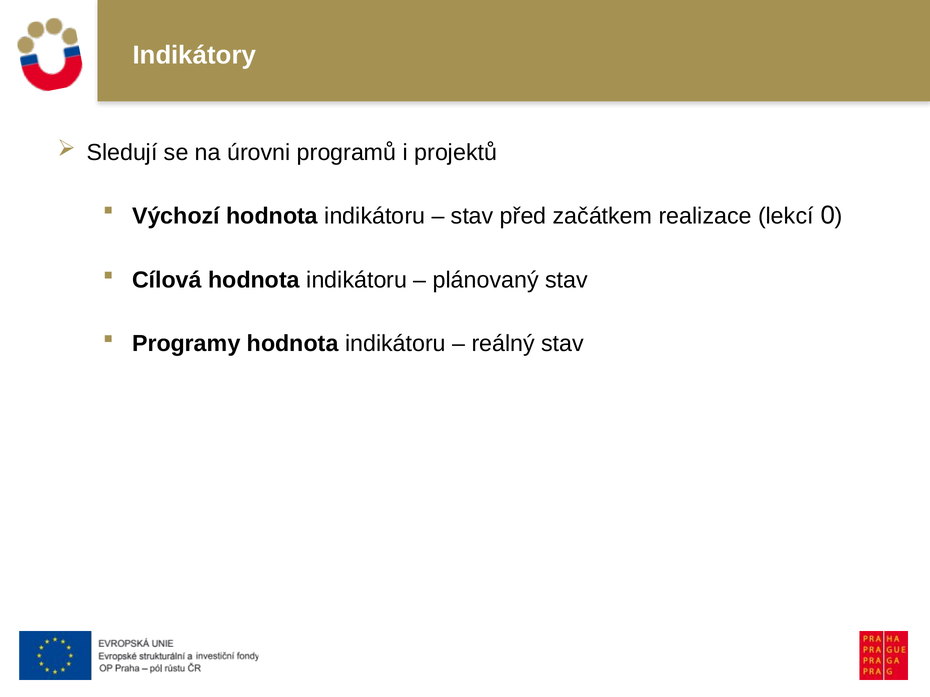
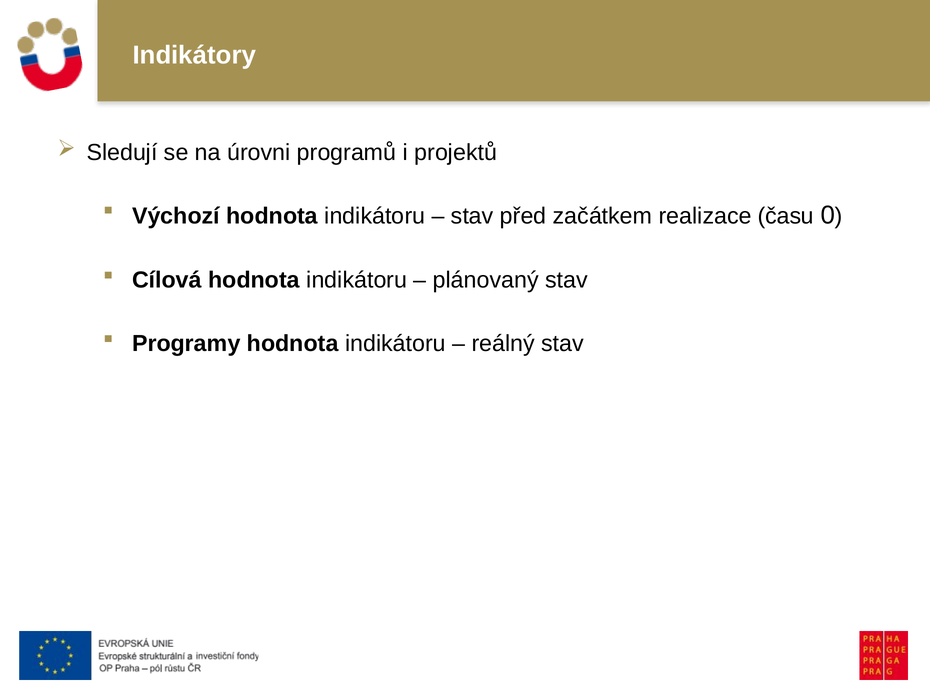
lekcí: lekcí -> času (786, 216)
